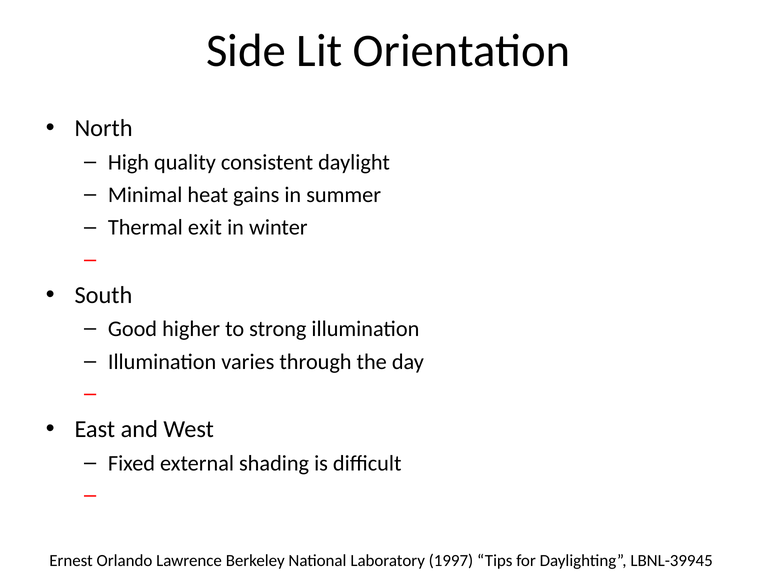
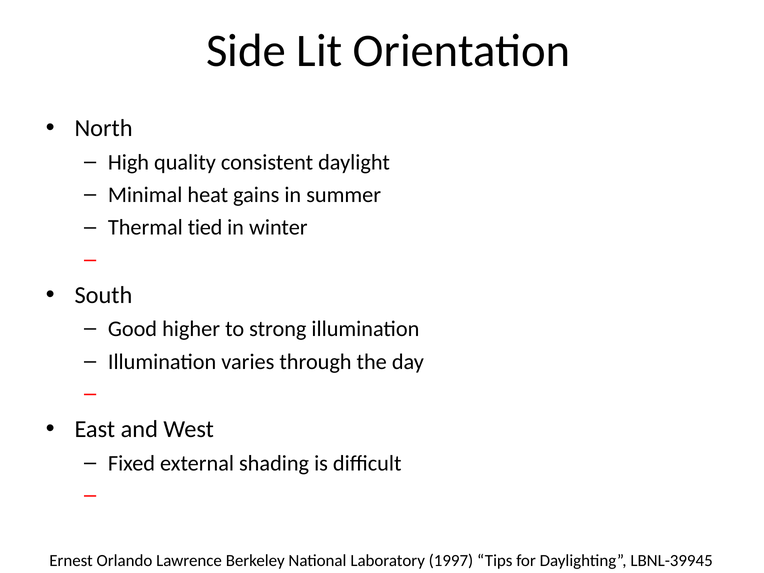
exit: exit -> tied (205, 228)
